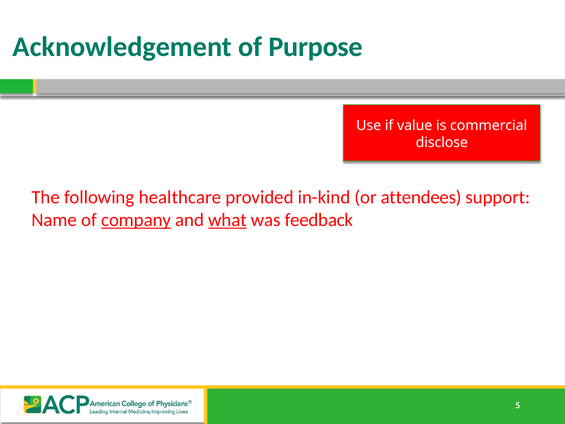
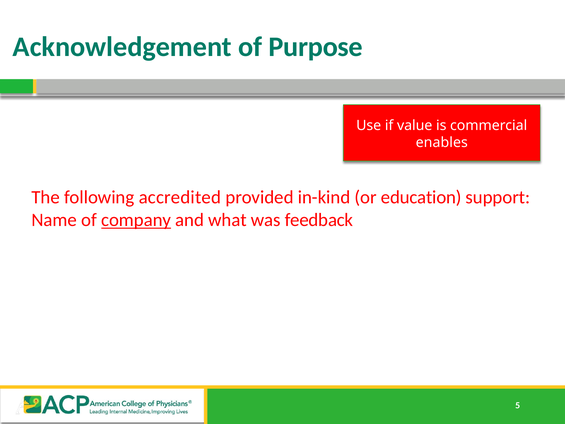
disclose: disclose -> enables (442, 142)
healthcare: healthcare -> accredited (180, 197)
attendees: attendees -> education (421, 197)
what underline: present -> none (228, 220)
